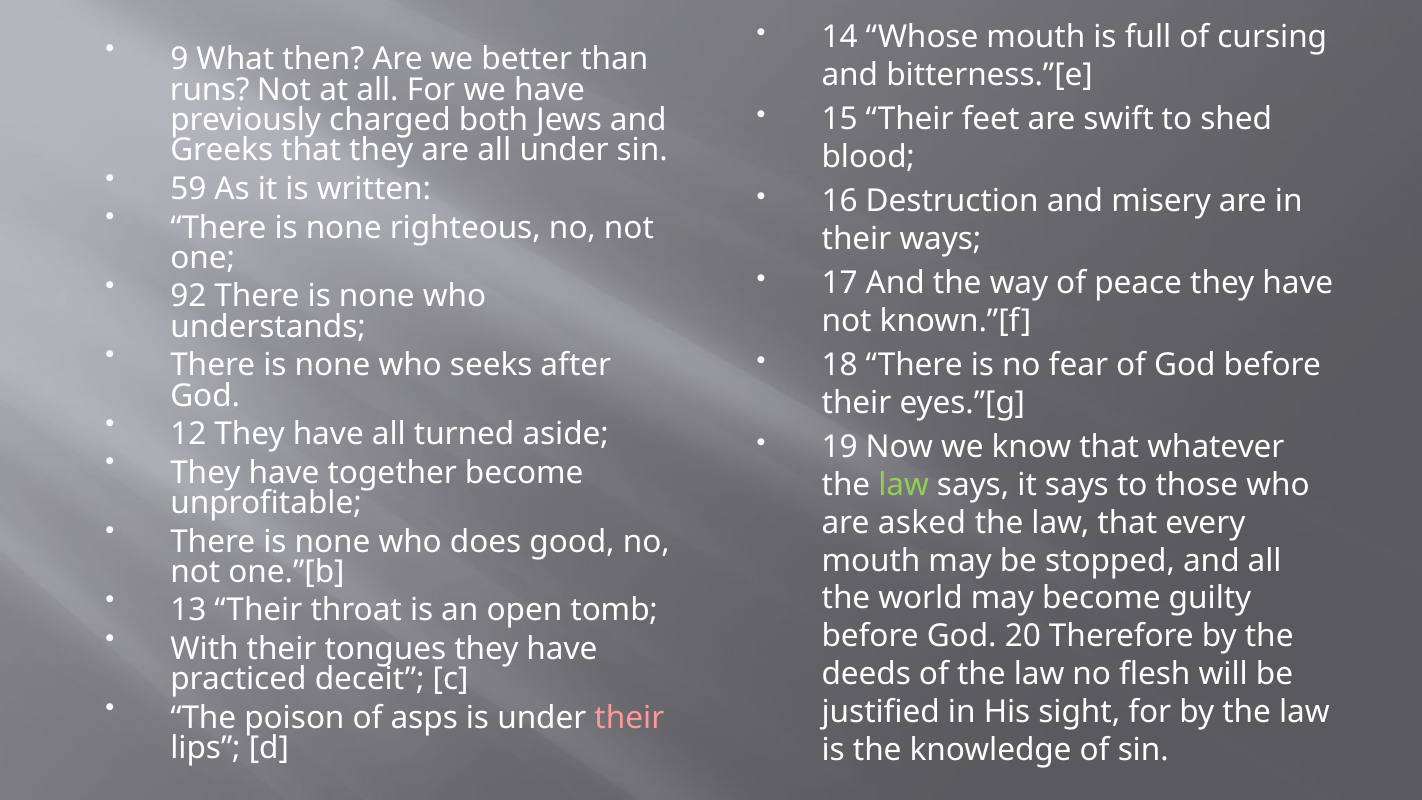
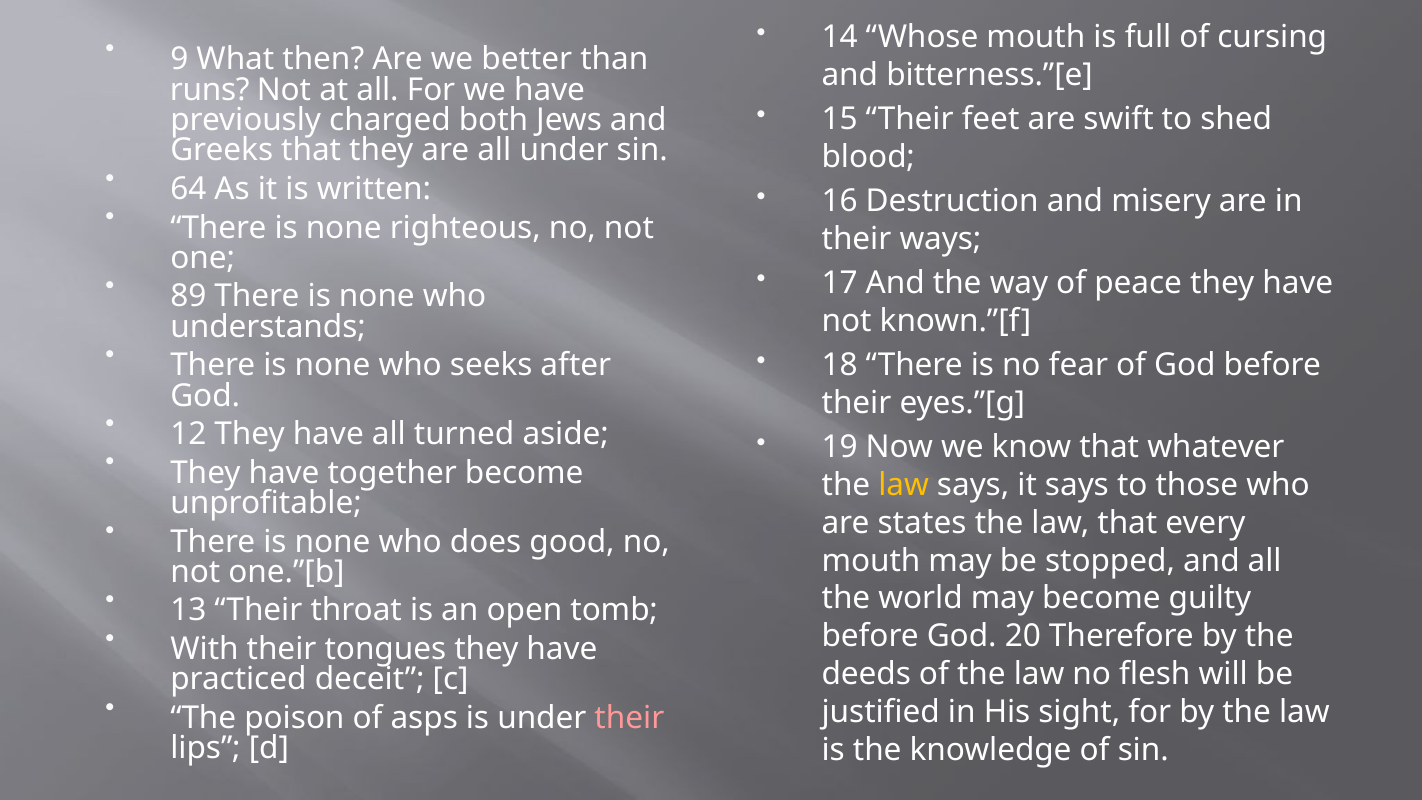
59: 59 -> 64 (188, 189)
92: 92 -> 89 (188, 296)
law colour: light green -> yellow (904, 485)
asked: asked -> states (922, 523)
